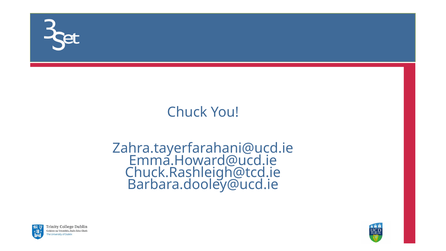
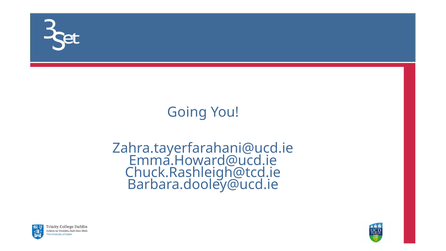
Chuck: Chuck -> Going (187, 112)
